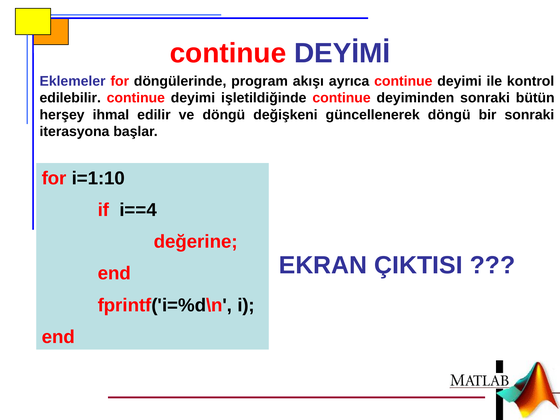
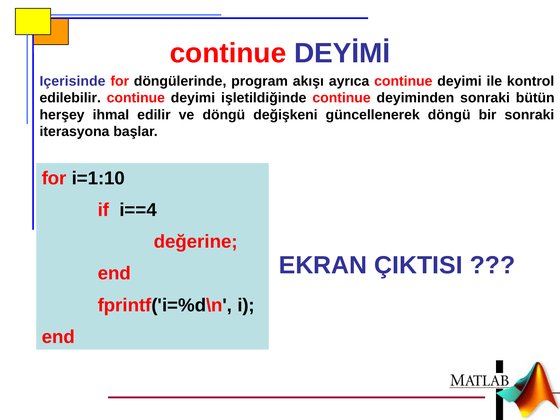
Eklemeler: Eklemeler -> Içerisinde (73, 81)
